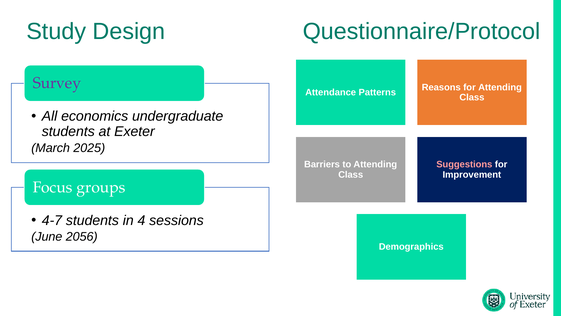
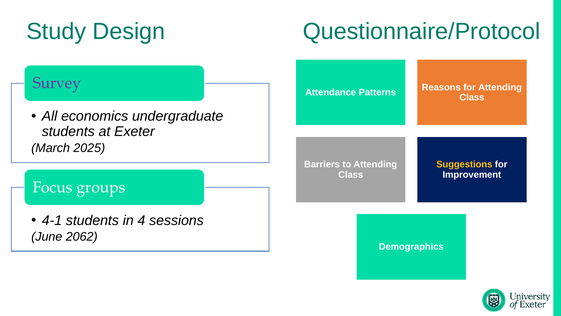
Suggestions colour: pink -> yellow (464, 164)
4-7: 4-7 -> 4-1 (52, 220)
2056: 2056 -> 2062 (82, 237)
